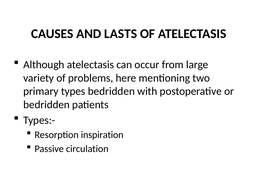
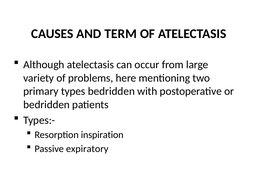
LASTS: LASTS -> TERM (121, 34)
circulation: circulation -> expiratory (87, 149)
